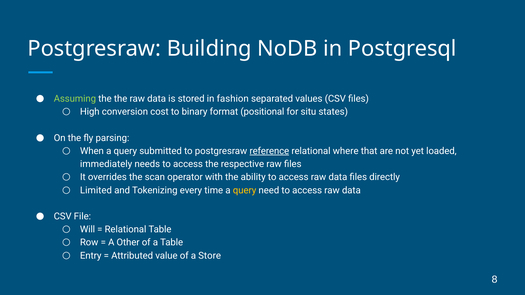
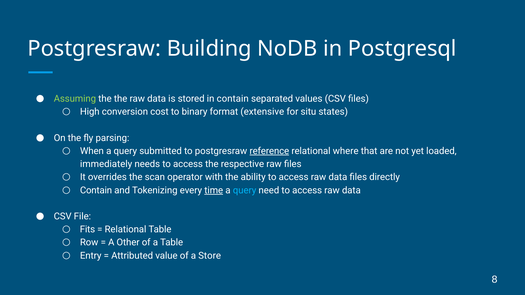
in fashion: fashion -> contain (233, 99)
positional: positional -> extensive (262, 112)
Limited: Limited -> Contain (96, 190)
time underline: none -> present (214, 190)
query colour: yellow -> light blue (245, 190)
Will: Will -> Fits (87, 230)
